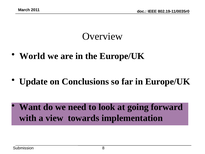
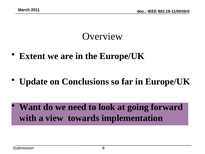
World: World -> Extent (32, 56)
